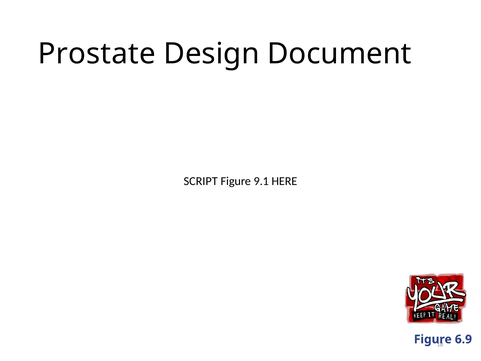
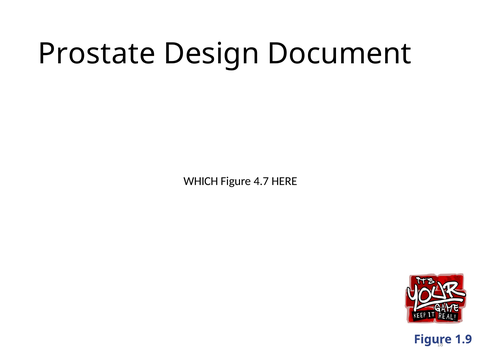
SCRIPT: SCRIPT -> WHICH (201, 181)
9.1: 9.1 -> 4.7 (261, 181)
6.9: 6.9 -> 1.9 (463, 339)
